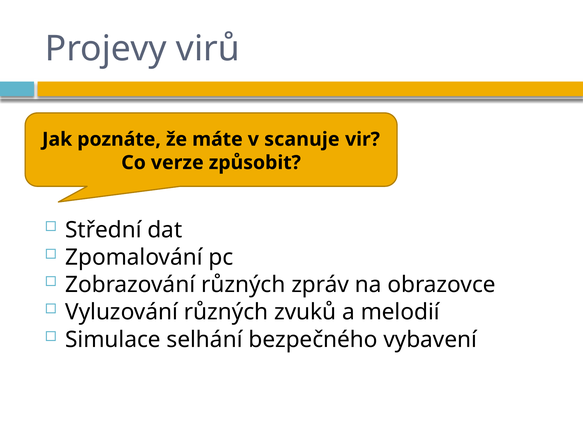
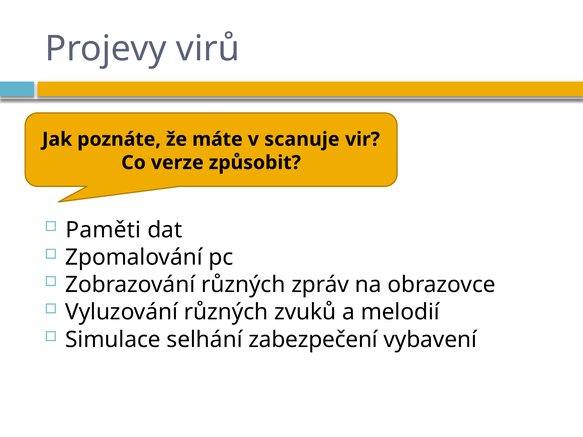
Střední: Střední -> Paměti (103, 230)
bezpečného: bezpečného -> zabezpečení (313, 340)
